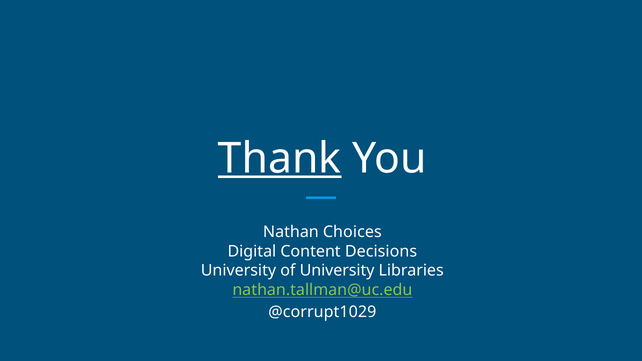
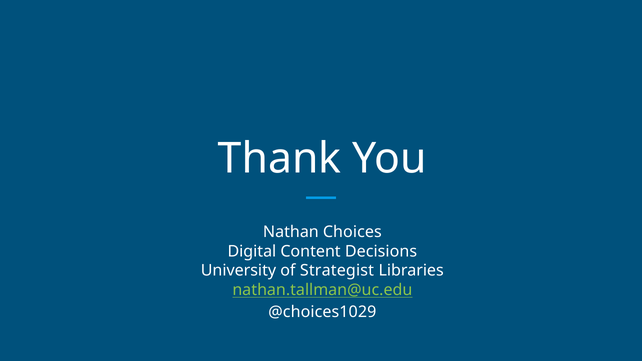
Thank underline: present -> none (280, 159)
of University: University -> Strategist (337, 271)
@corrupt1029: @corrupt1029 -> @choices1029 (322, 312)
